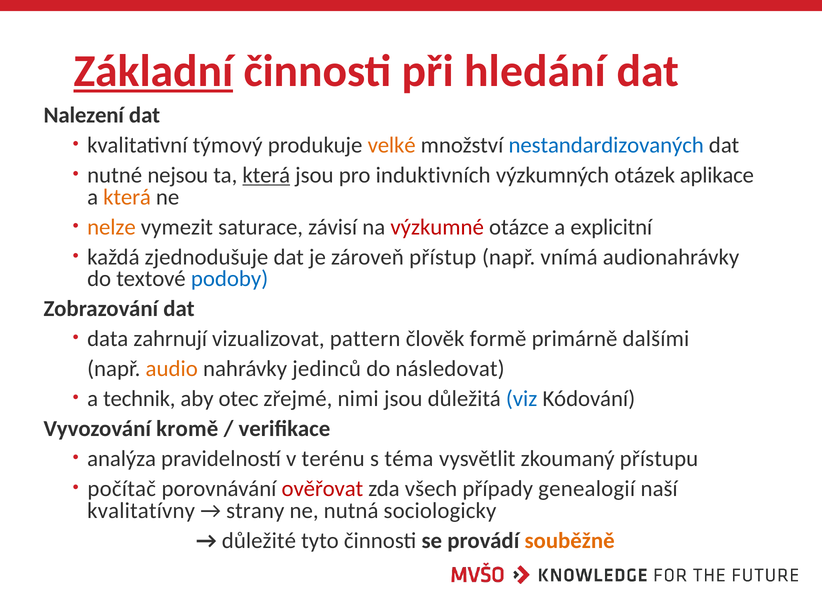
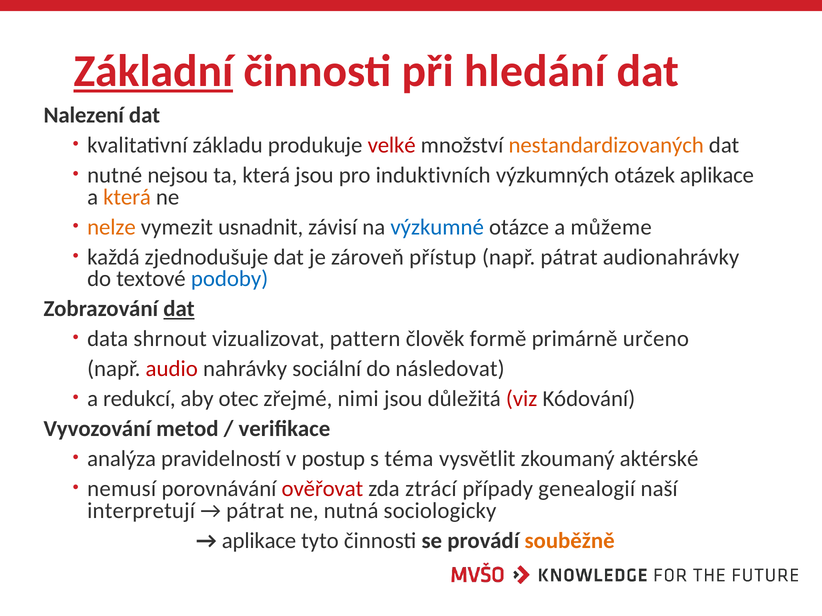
týmový: týmový -> základu (228, 145)
velké colour: orange -> red (392, 145)
nestandardizovaných colour: blue -> orange (606, 145)
která underline: present -> none (266, 175)
saturace: saturace -> usnadnit (261, 227)
výzkumné colour: red -> blue (437, 227)
explicitní: explicitní -> můžeme (611, 227)
např vnímá: vnímá -> pátrat (569, 257)
dat underline: none -> present (179, 309)
zahrnují: zahrnují -> shrnout (170, 339)
dalšími: dalšími -> určeno (656, 339)
audio colour: orange -> red (172, 369)
jedinců: jedinců -> sociální (327, 369)
technik: technik -> redukcí (139, 399)
viz colour: blue -> red (522, 399)
kromě: kromě -> metod (187, 429)
terénu: terénu -> postup (333, 459)
přístupu: přístupu -> aktérské (659, 459)
počítač: počítač -> nemusí (122, 489)
všech: všech -> ztrácí (431, 489)
kvalitatívny: kvalitatívny -> interpretují (141, 511)
strany: strany -> pátrat (255, 511)
důležité: důležité -> aplikace (259, 541)
